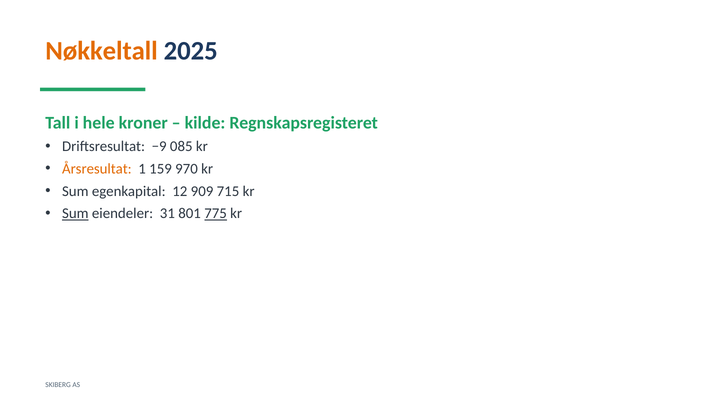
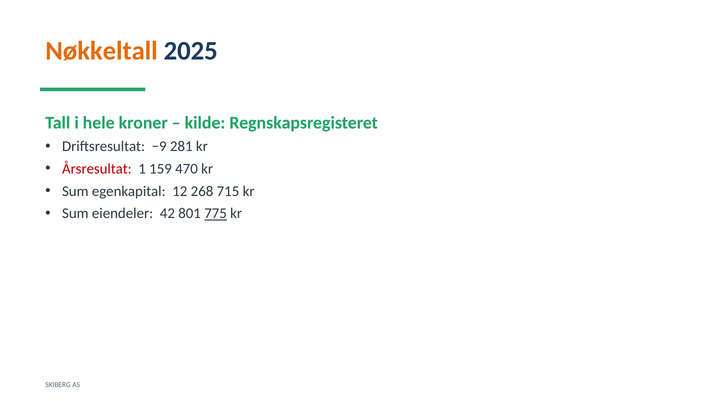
085: 085 -> 281 (181, 147)
Årsresultat colour: orange -> red (97, 169)
970: 970 -> 470 (186, 169)
909: 909 -> 268 (202, 191)
Sum underline: present -> none (75, 213)
31: 31 -> 42 (167, 213)
